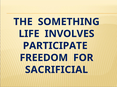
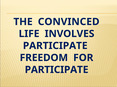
SOMETHING: SOMETHING -> CONVINCED (69, 22)
SACRIFICIAL: SACRIFICIAL -> PARTICIPATE (57, 70)
